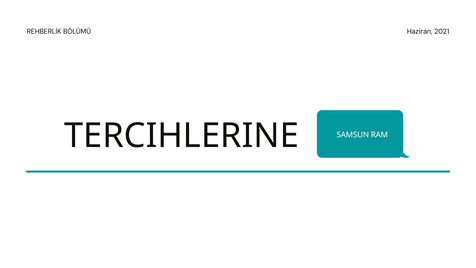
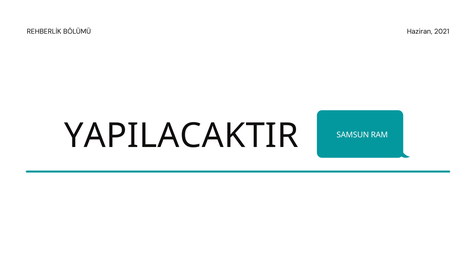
TERCIHLERINE: TERCIHLERINE -> YAPILACAKTIR (181, 136)
